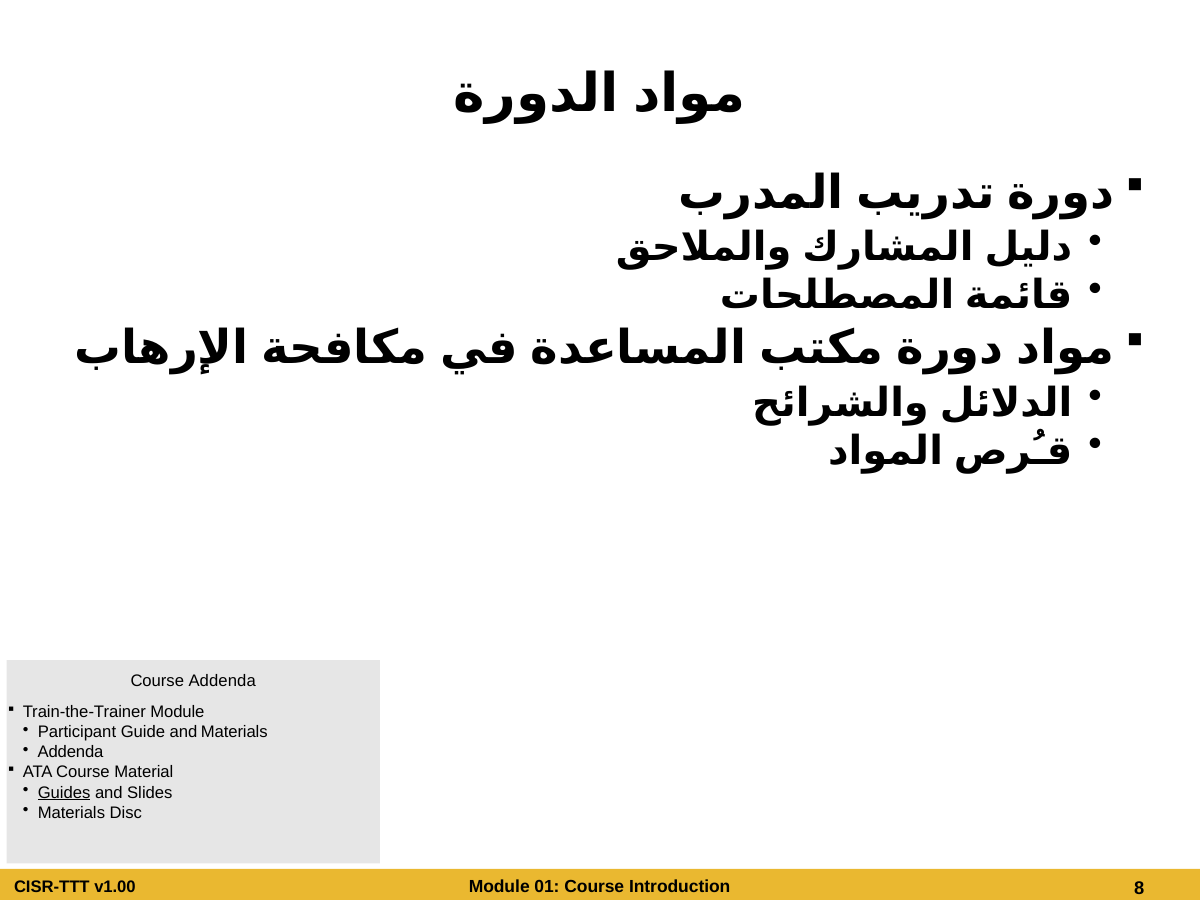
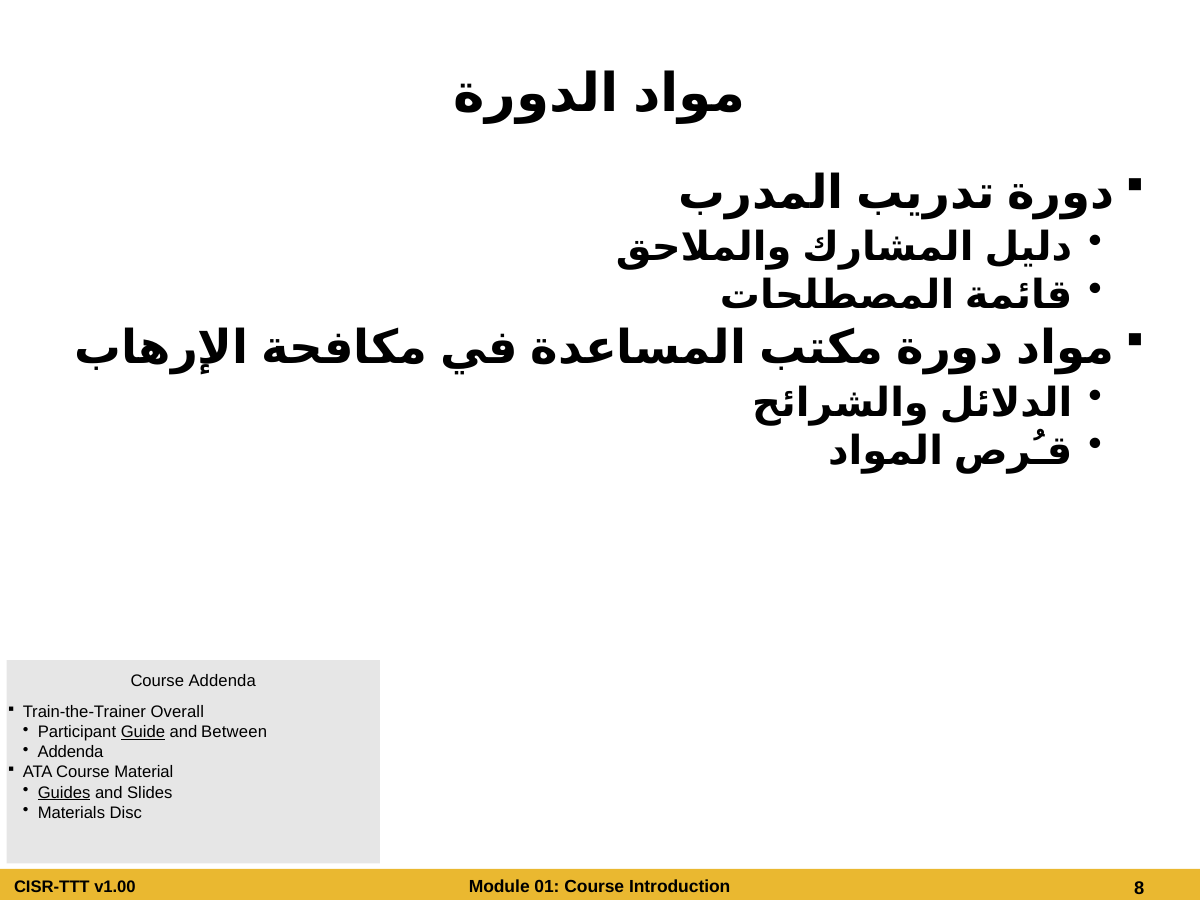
Train-the-Trainer Module: Module -> Overall (177, 712)
Guide underline: none -> present (143, 732)
and Materials: Materials -> Between (234, 732)
